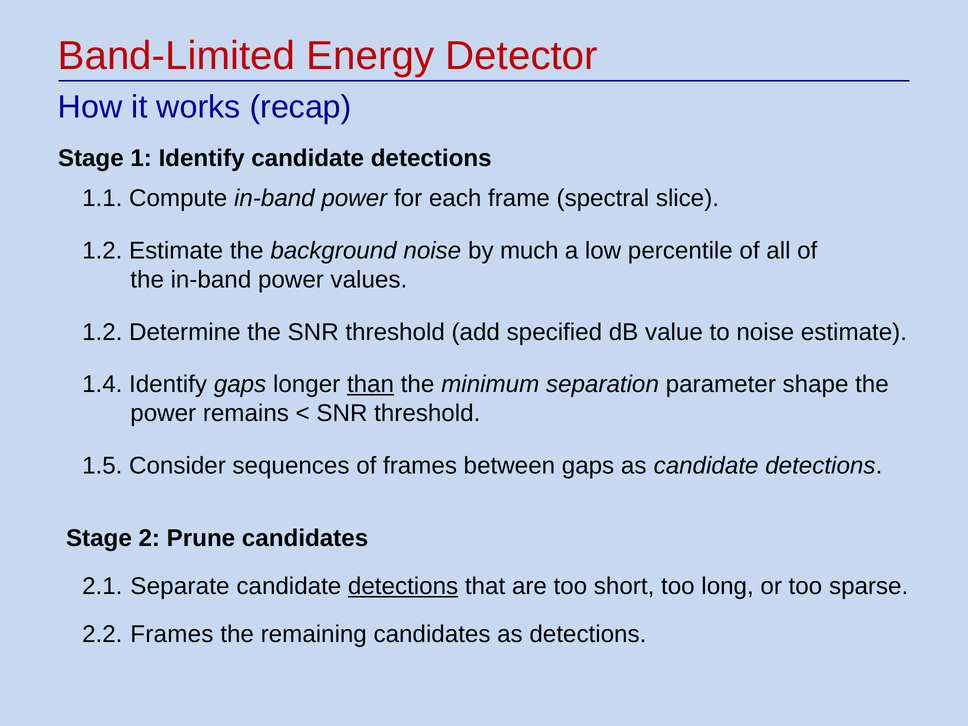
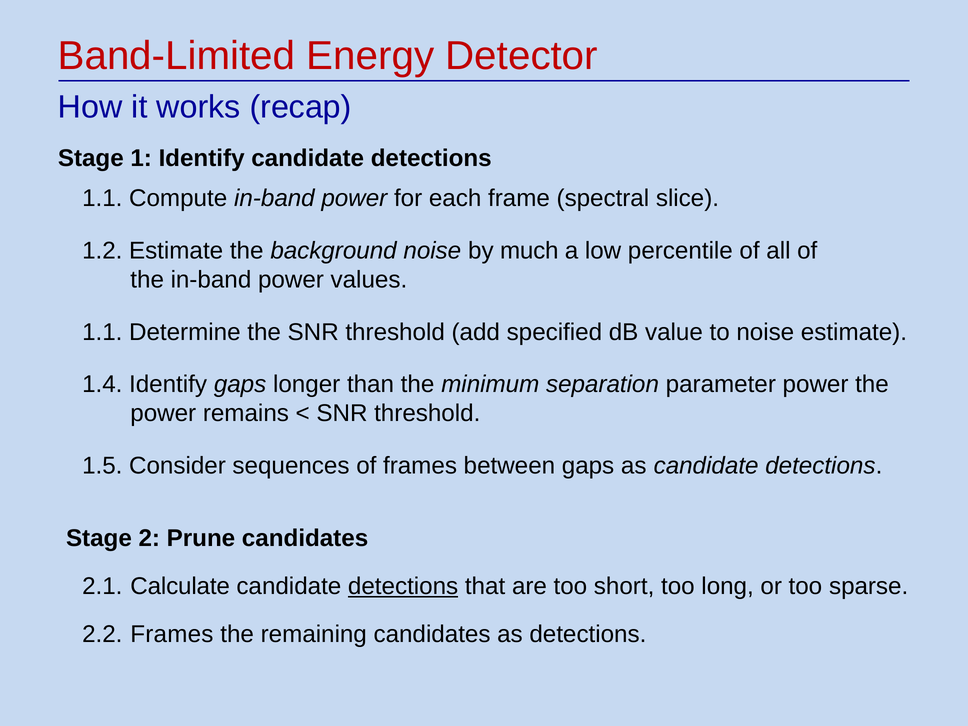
1.2: 1.2 -> 1.1 (102, 332)
than underline: present -> none (370, 384)
parameter shape: shape -> power (816, 384)
Separate: Separate -> Calculate (180, 586)
